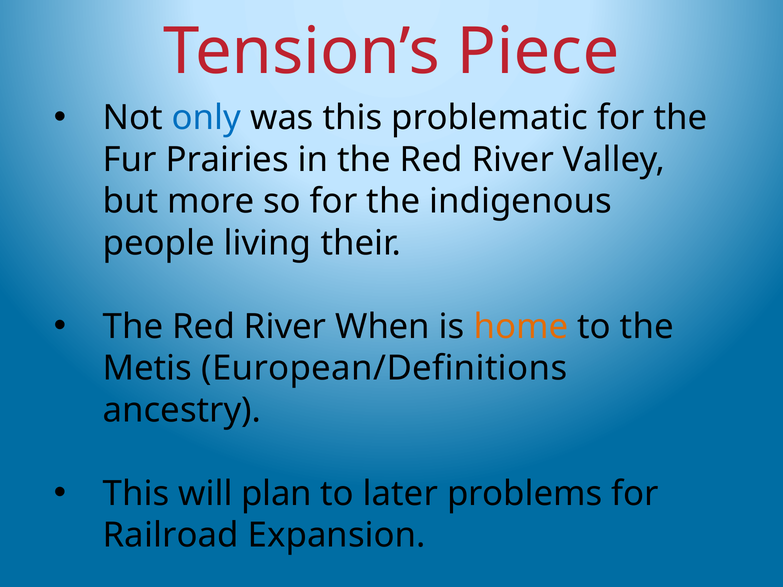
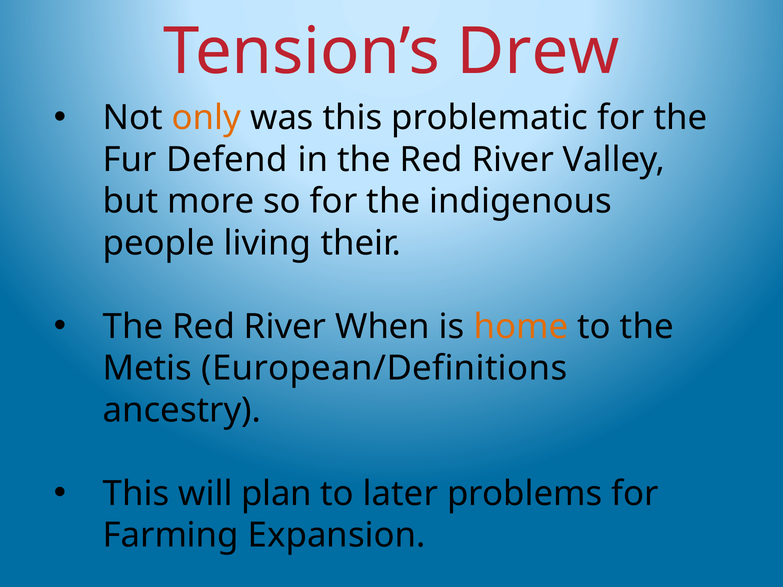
Piece: Piece -> Drew (538, 52)
only colour: blue -> orange (206, 118)
Prairies: Prairies -> Defend (227, 160)
Railroad: Railroad -> Farming (171, 536)
